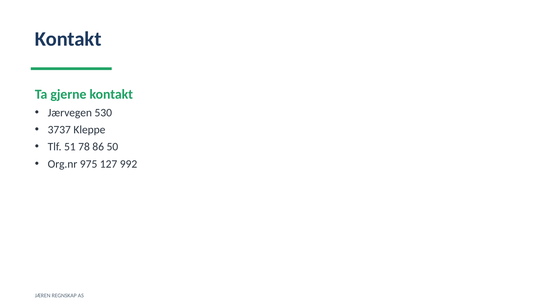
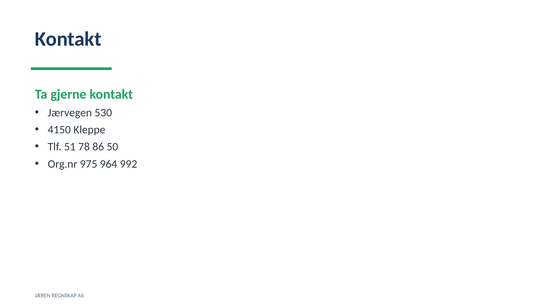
3737: 3737 -> 4150 (59, 130)
127: 127 -> 964 (109, 164)
